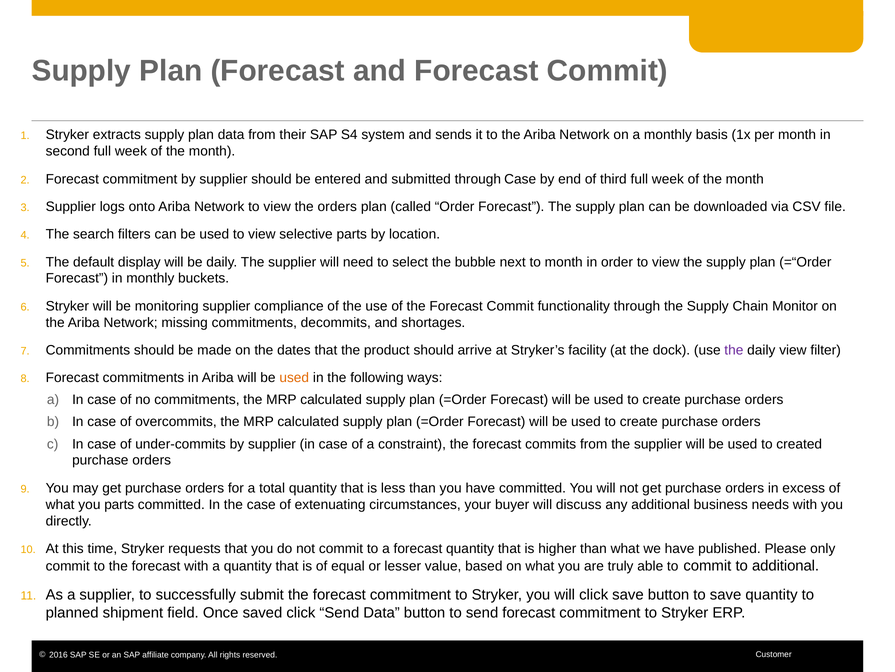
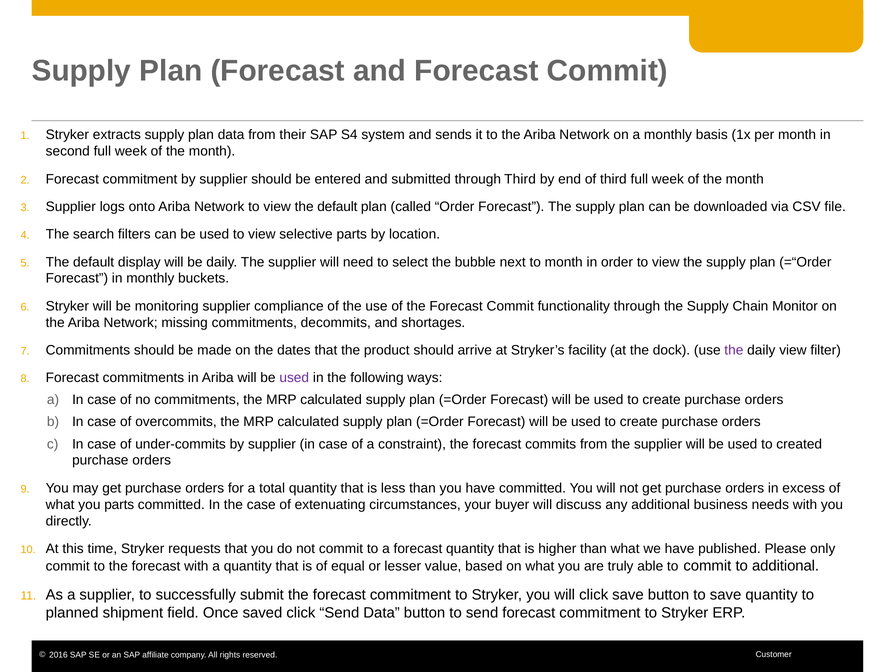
through Case: Case -> Third (520, 179)
view the orders: orders -> default (337, 206)
used colour: orange -> purple (294, 377)
